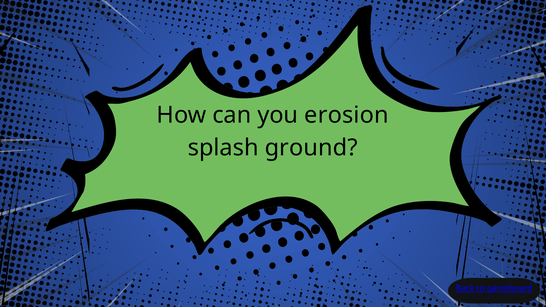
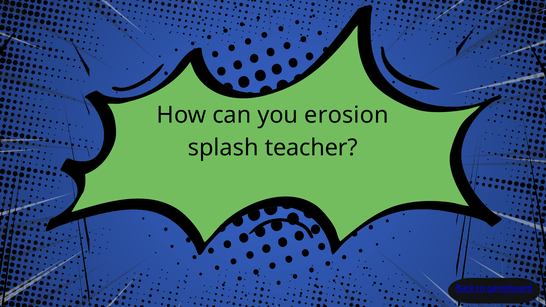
ground: ground -> teacher (311, 148)
